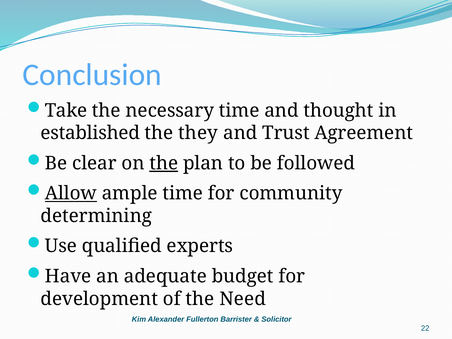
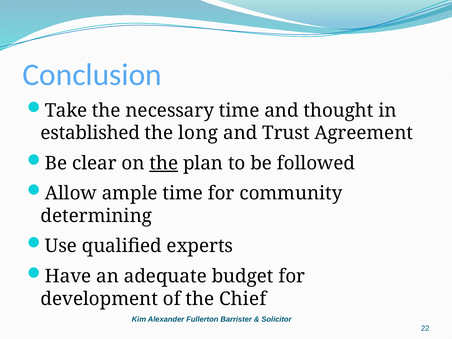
they: they -> long (198, 133)
Allow underline: present -> none (71, 193)
Need: Need -> Chief (243, 299)
